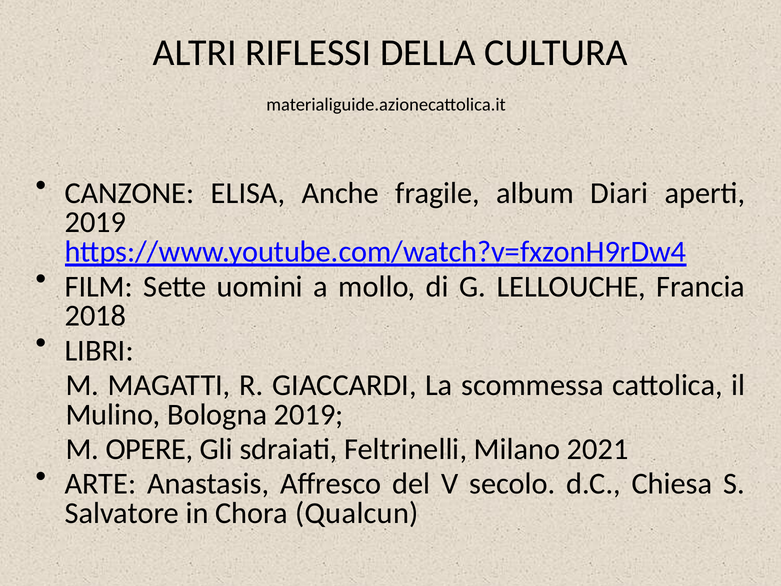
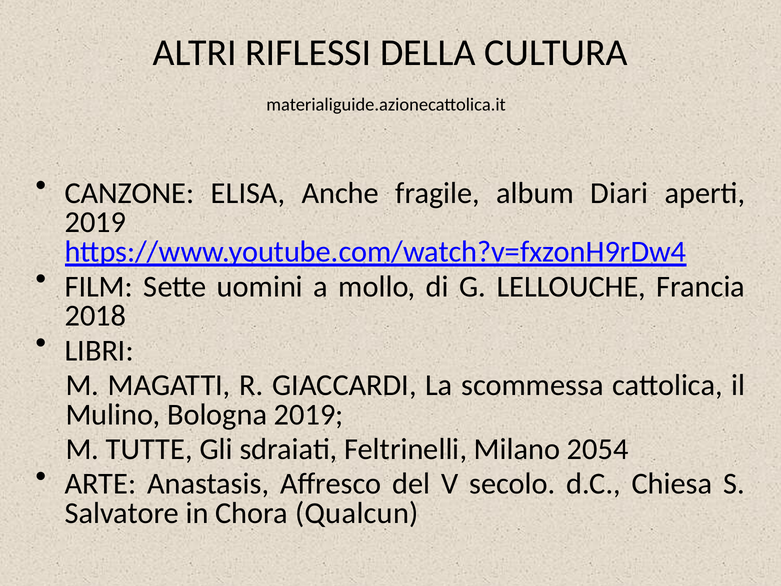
OPERE: OPERE -> TUTTE (149, 449)
2021: 2021 -> 2054 (598, 449)
